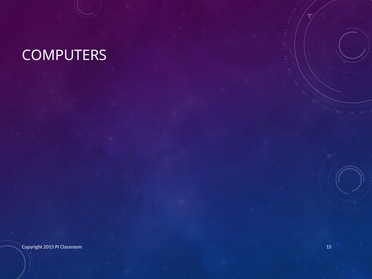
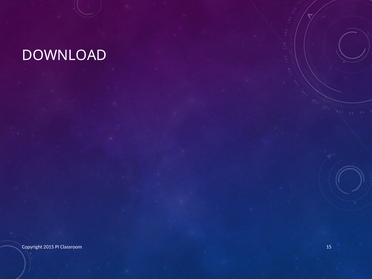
COMPUTERS: COMPUTERS -> DOWNLOAD (64, 55)
